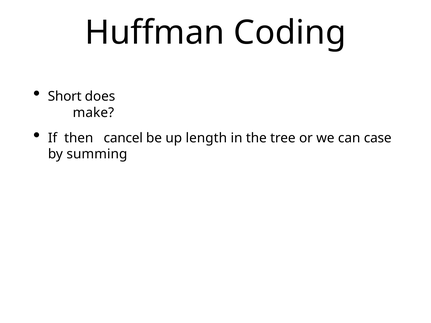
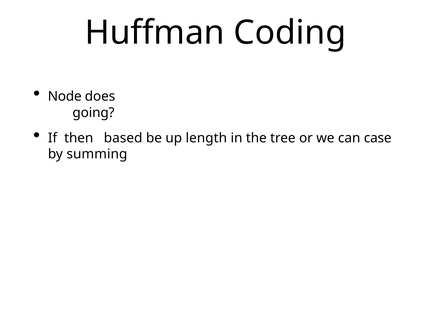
Short: Short -> Node (65, 97)
make: make -> going (93, 113)
cancel: cancel -> based (123, 138)
